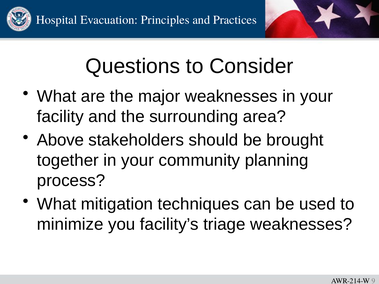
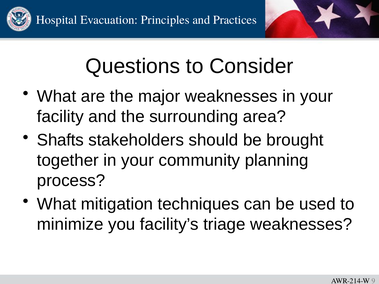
Above: Above -> Shafts (60, 140)
